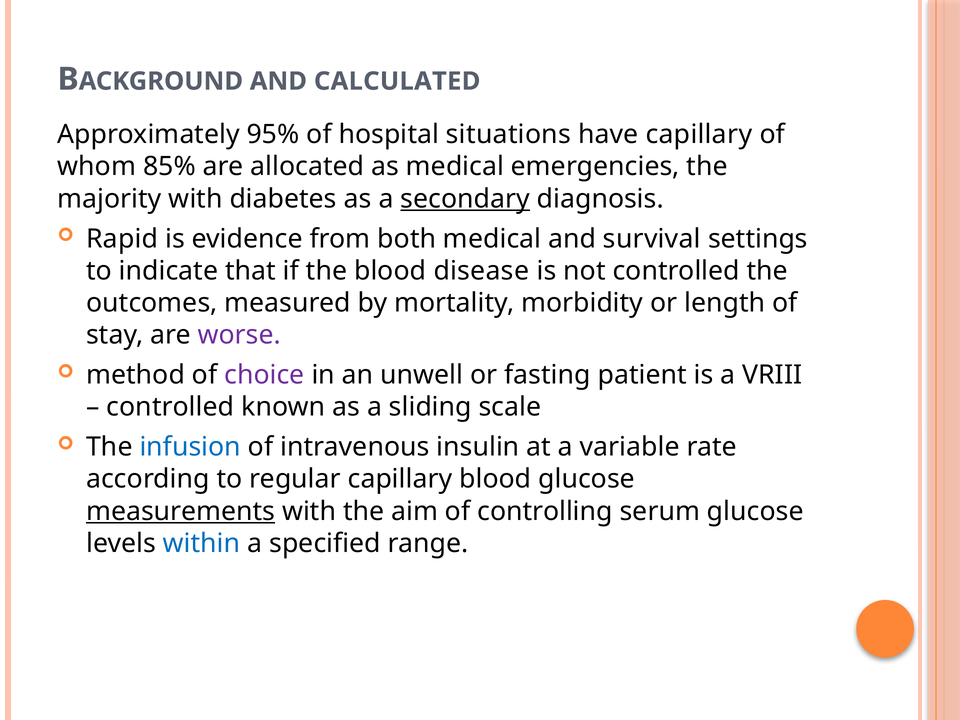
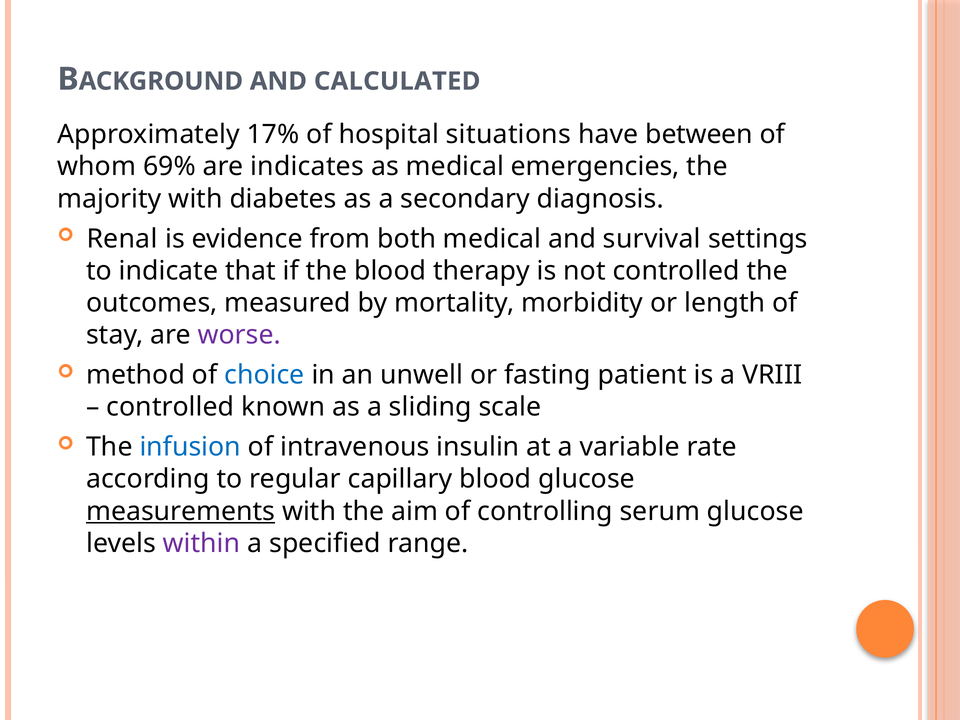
95%: 95% -> 17% (273, 135)
have capillary: capillary -> between (699, 135)
85%: 85% -> 69% (169, 167)
allocated: allocated -> indicates (307, 167)
secondary underline: present -> none (465, 199)
Rapid: Rapid -> Renal (122, 239)
disease: disease -> therapy (481, 271)
choice colour: purple -> blue (264, 375)
within colour: blue -> purple (202, 543)
